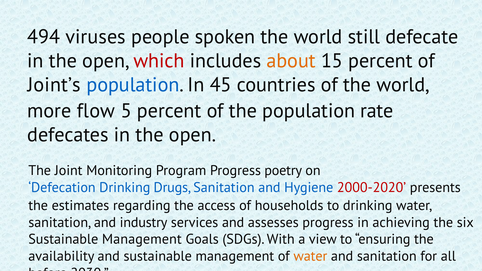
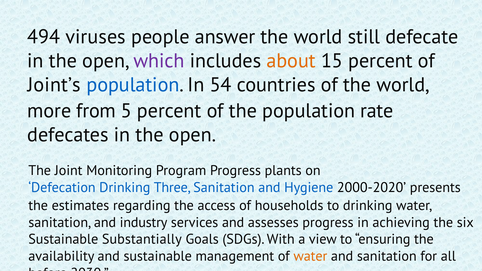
spoken: spoken -> answer (225, 37)
which colour: red -> purple (159, 61)
45: 45 -> 54 (221, 85)
flow: flow -> from (96, 111)
poetry: poetry -> plants (283, 171)
Drugs: Drugs -> Three (172, 188)
2000-2020 colour: red -> black (372, 188)
Management: Management -> Substantially (142, 239)
